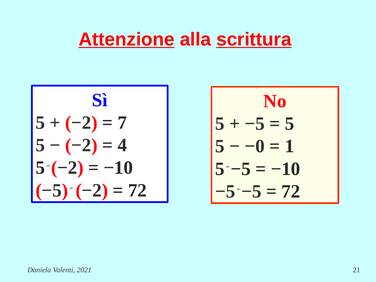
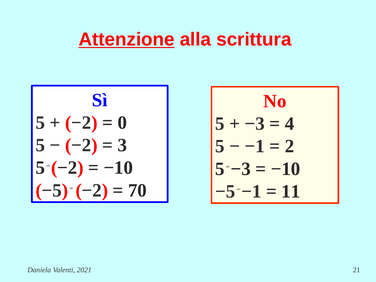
scrittura underline: present -> none (254, 39)
7: 7 -> 0 (122, 123)
−5: −5 -> −3 (255, 124)
5: 5 -> 4 (290, 124)
4: 4 -> 3 (122, 145)
−0: −0 -> −1 (255, 146)
1: 1 -> 2 (290, 146)
−5: −5 -> −3 (241, 169)
72: 72 -> 70 (137, 190)
−5: −5 -> −1 (251, 191)
72: 72 -> 11 (291, 191)
